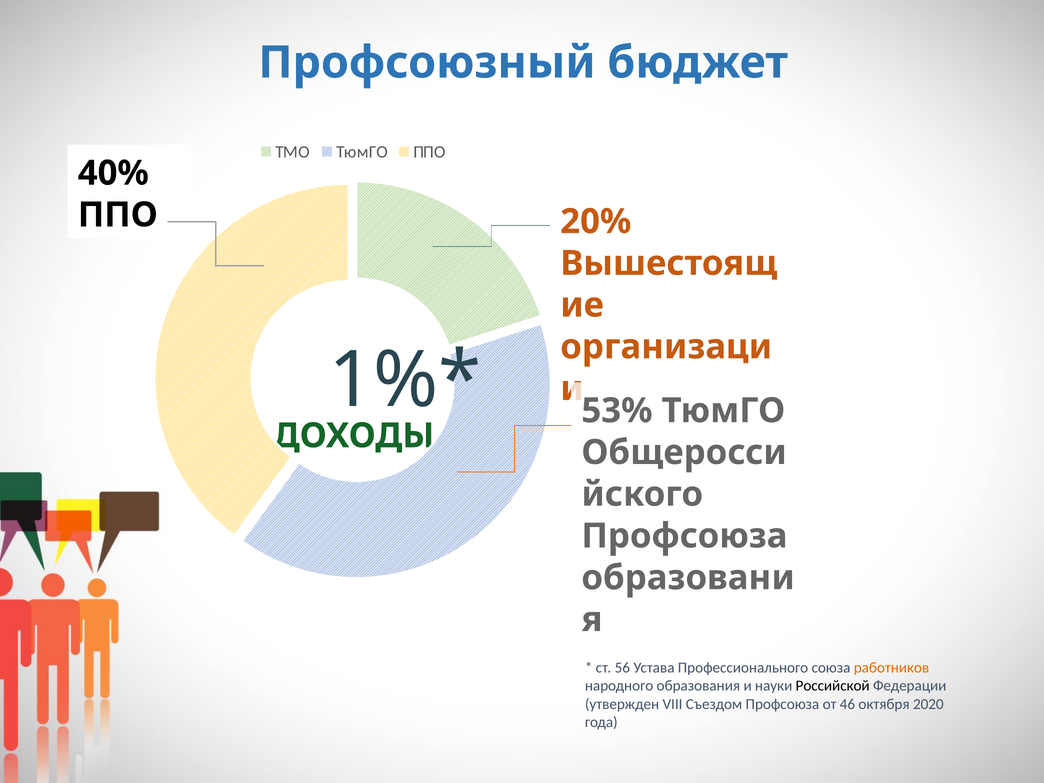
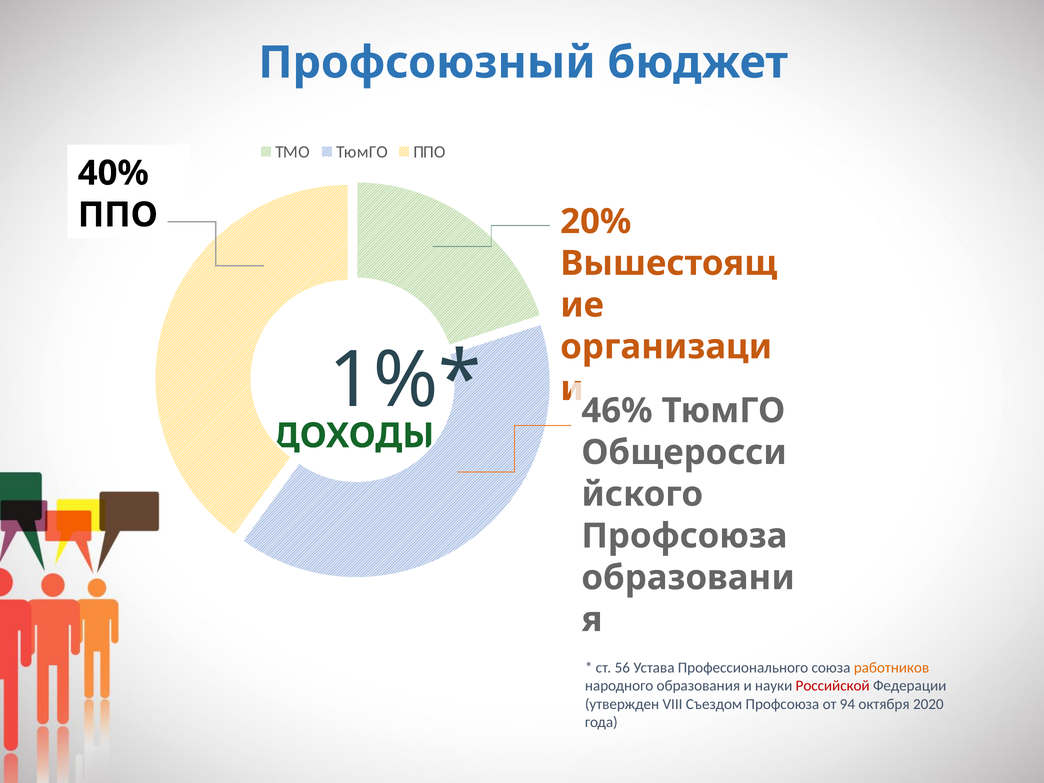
53%: 53% -> 46% (617, 411)
Российской colour: black -> red (833, 686)
46: 46 -> 94 (847, 704)
